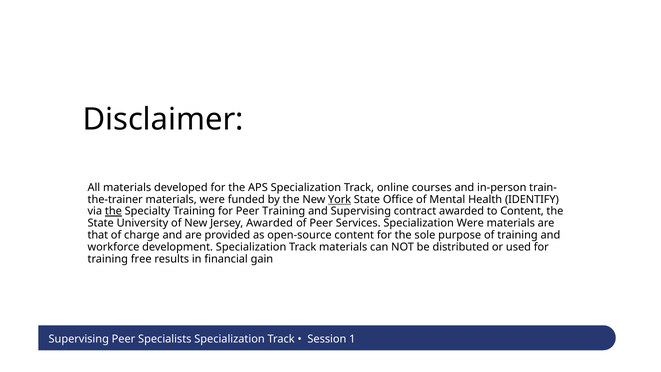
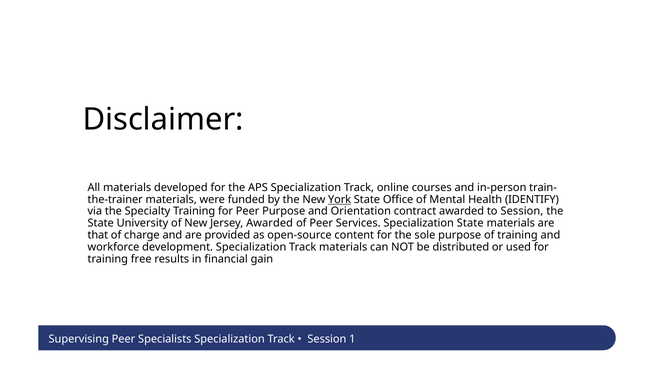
the underline: present -> none (113, 211)
Peer Training: Training -> Purpose (284, 211)
and Supervising: Supervising -> Orientation (361, 211)
to Content: Content -> Session (522, 211)
Specialization Were: Were -> State (470, 223)
